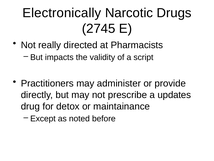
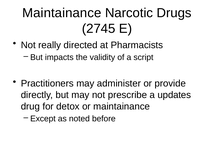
Electronically: Electronically -> Maintainance (62, 13)
